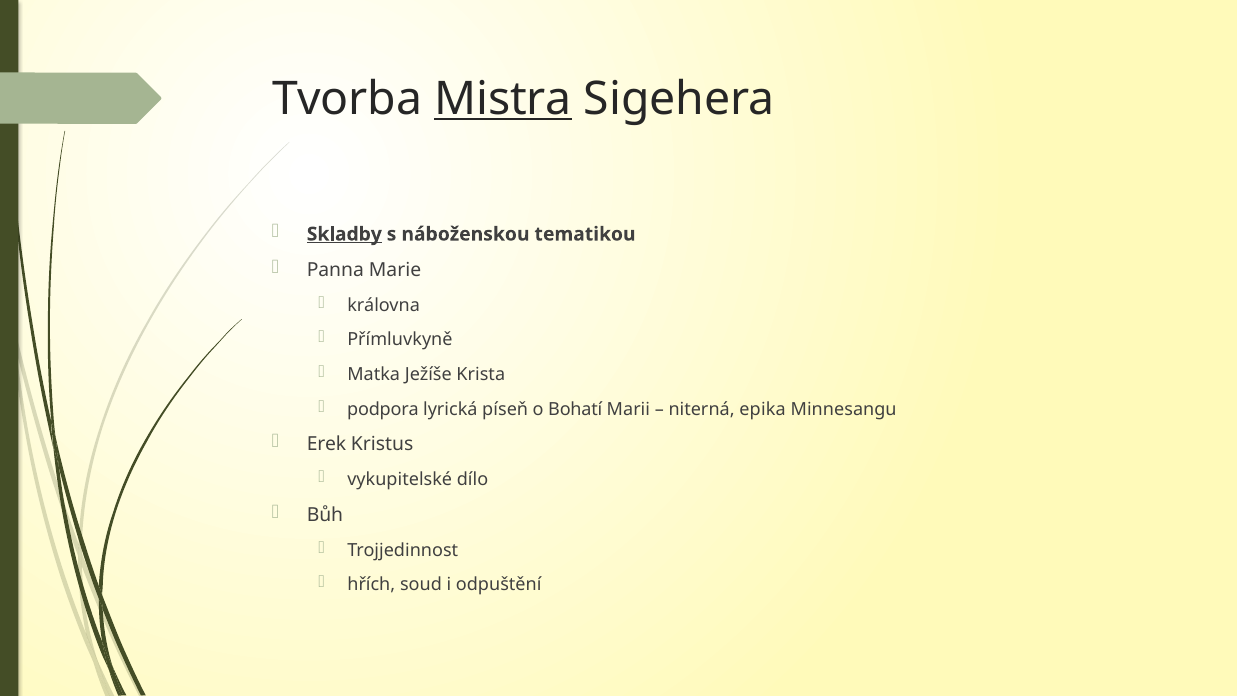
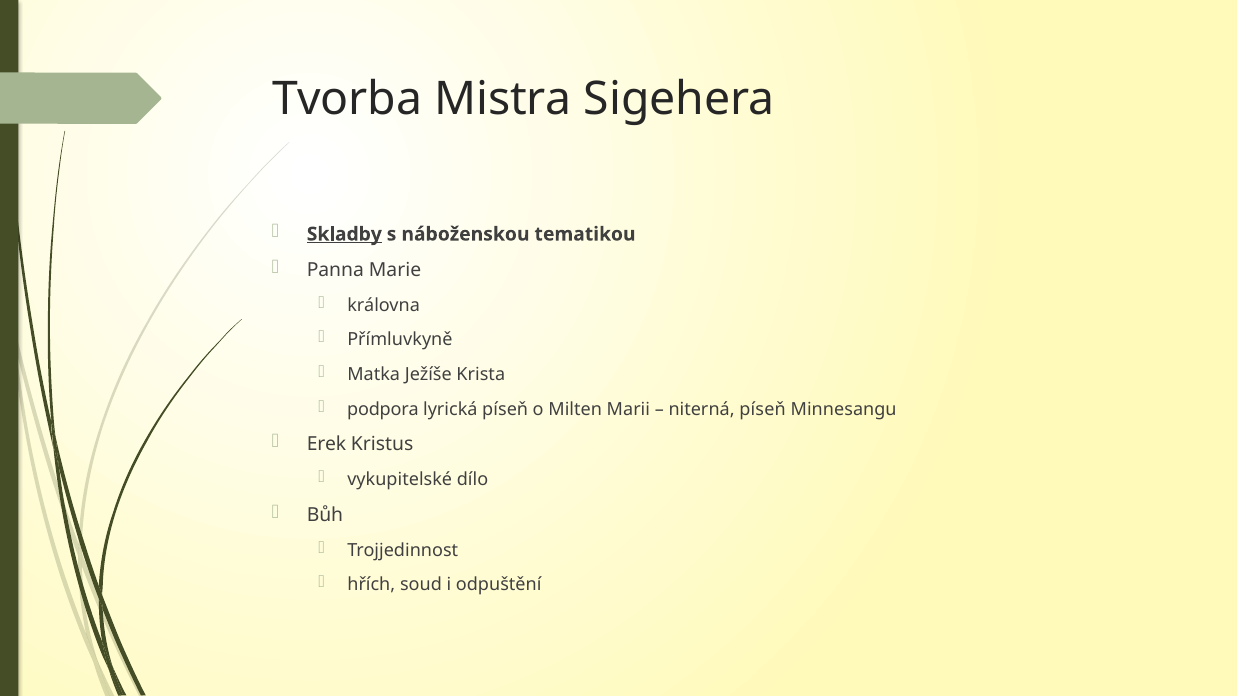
Mistra underline: present -> none (503, 99)
Bohatí: Bohatí -> Milten (575, 409)
niterná epika: epika -> píseň (763, 409)
